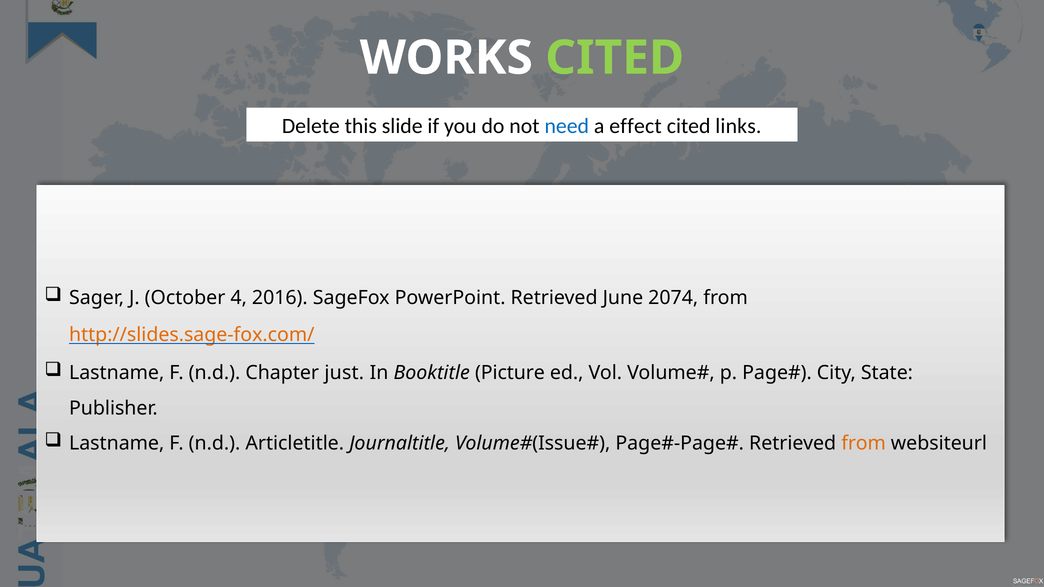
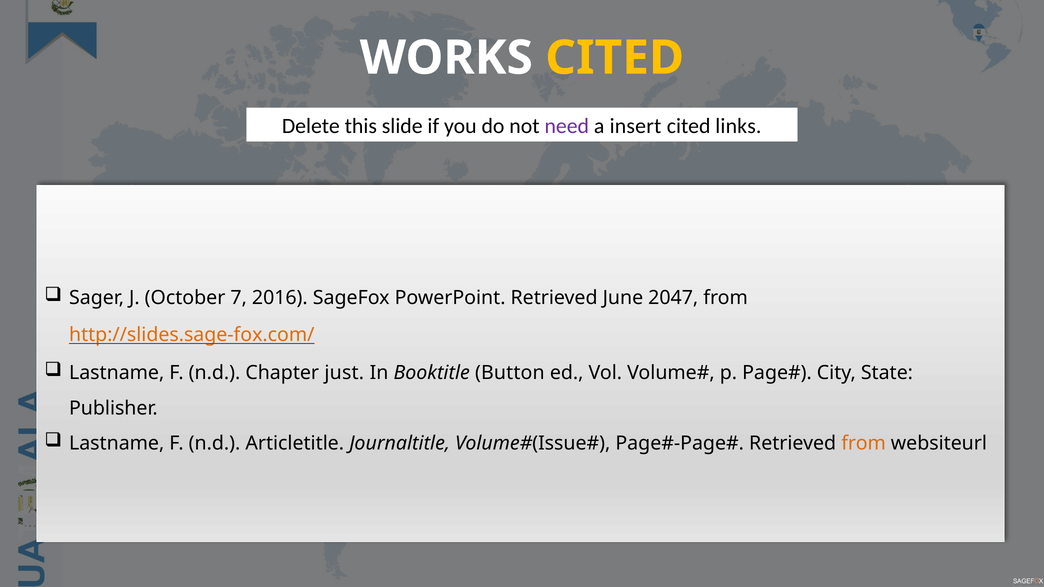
CITED colour: light green -> yellow (615, 58)
need colour: blue -> purple (567, 126)
effect: effect -> insert (635, 126)
4: 4 -> 7 (239, 298)
2074: 2074 -> 2047 (673, 298)
Picture: Picture -> Button (510, 373)
